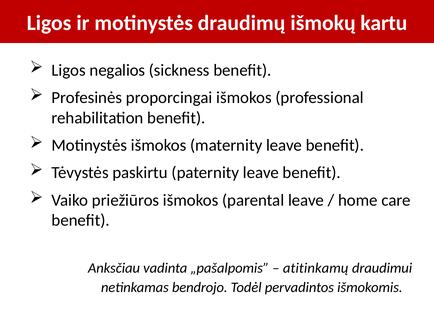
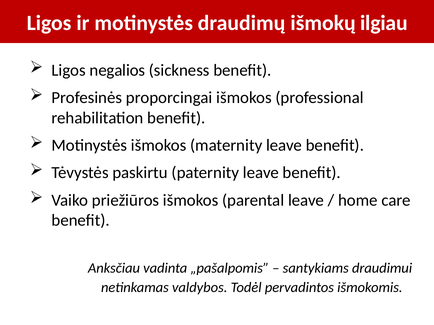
kartu: kartu -> ilgiau (384, 23)
atitinkamų: atitinkamų -> santykiams (316, 269)
bendrojo: bendrojo -> valdybos (200, 288)
